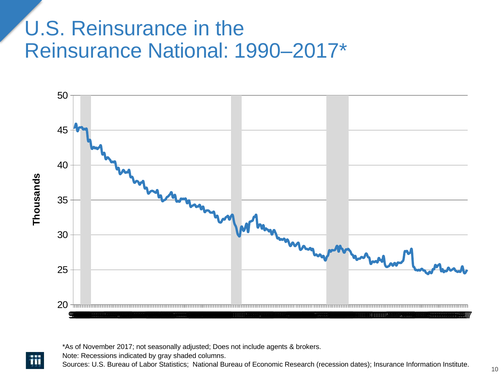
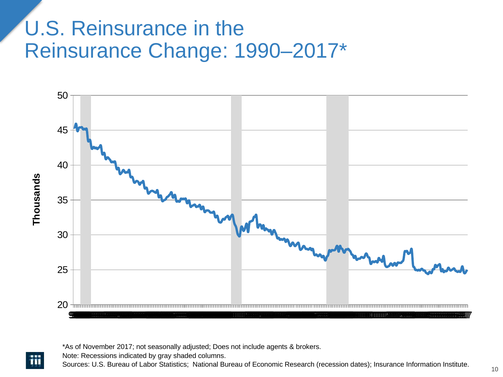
Reinsurance National: National -> Change (188, 51)
